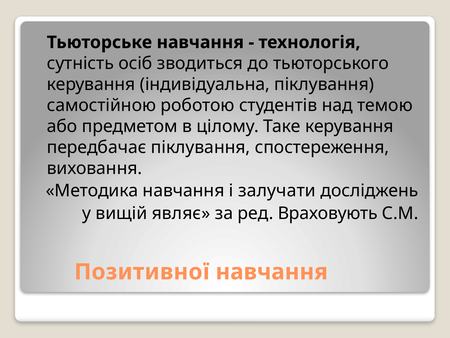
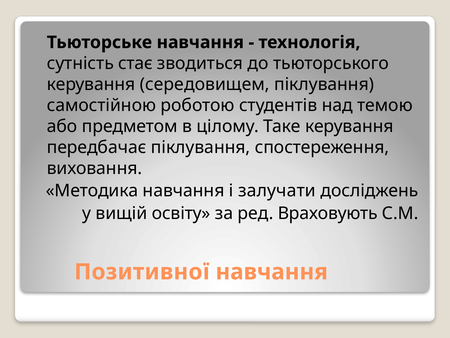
осіб: осіб -> стає (135, 63)
індивідуальна: індивідуальна -> середовищем (205, 84)
являє: являє -> освіту (181, 213)
